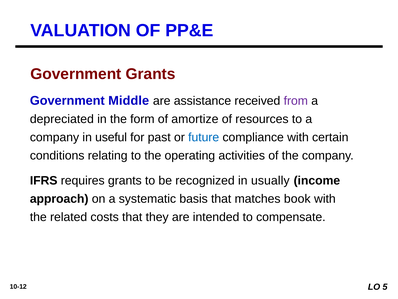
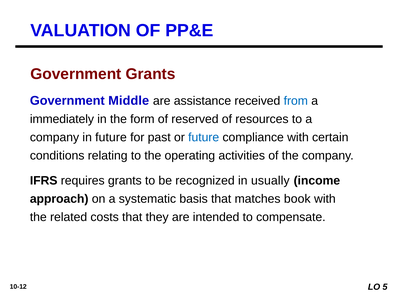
from colour: purple -> blue (296, 101)
depreciated: depreciated -> immediately (62, 119)
amortize: amortize -> reserved (195, 119)
in useful: useful -> future (111, 137)
